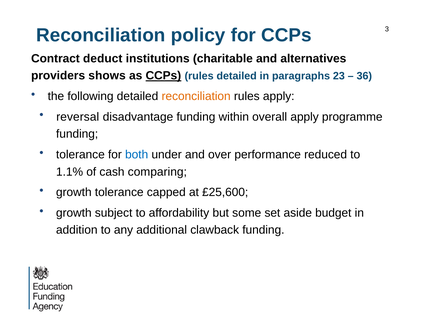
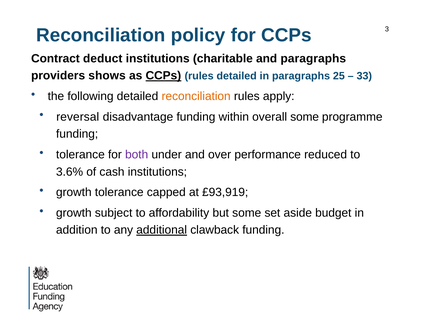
and alternatives: alternatives -> paragraphs (313, 59)
23: 23 -> 25 (339, 76)
36: 36 -> 33 (364, 76)
overall apply: apply -> some (305, 117)
both colour: blue -> purple (137, 154)
1.1%: 1.1% -> 3.6% (70, 171)
cash comparing: comparing -> institutions (157, 171)
£25,600: £25,600 -> £93,919 (225, 192)
additional underline: none -> present (162, 230)
